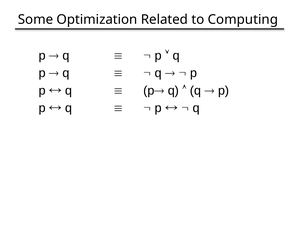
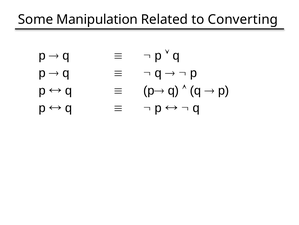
Optimization: Optimization -> Manipulation (97, 19)
Computing: Computing -> Converting (243, 19)
